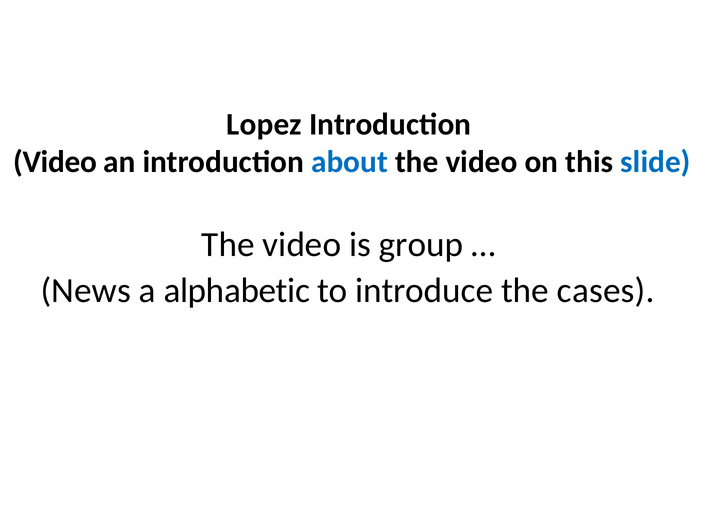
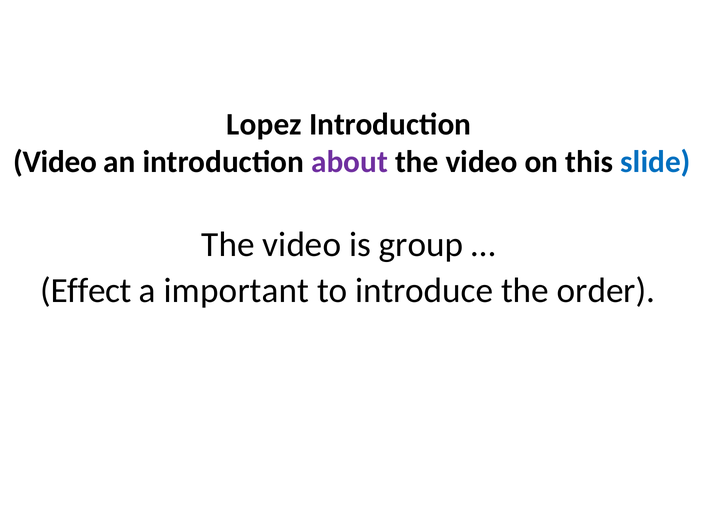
about colour: blue -> purple (350, 162)
News: News -> Effect (86, 290)
alphabetic: alphabetic -> important (236, 290)
cases: cases -> order (606, 290)
